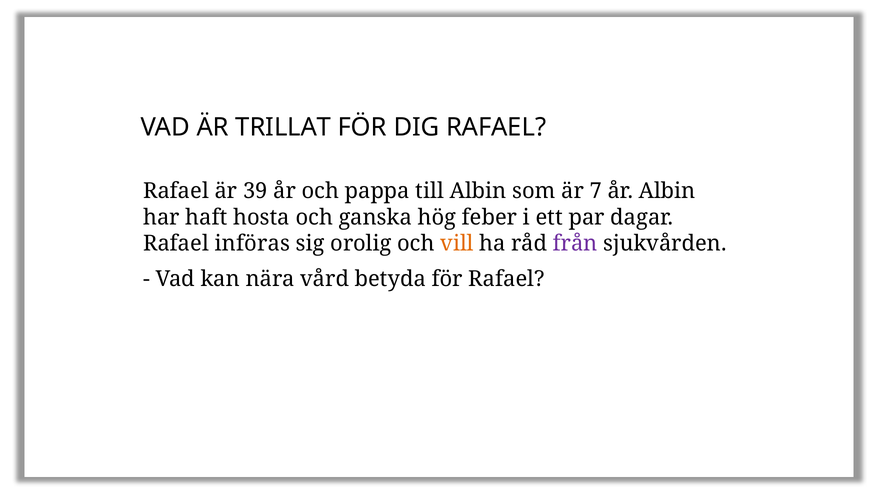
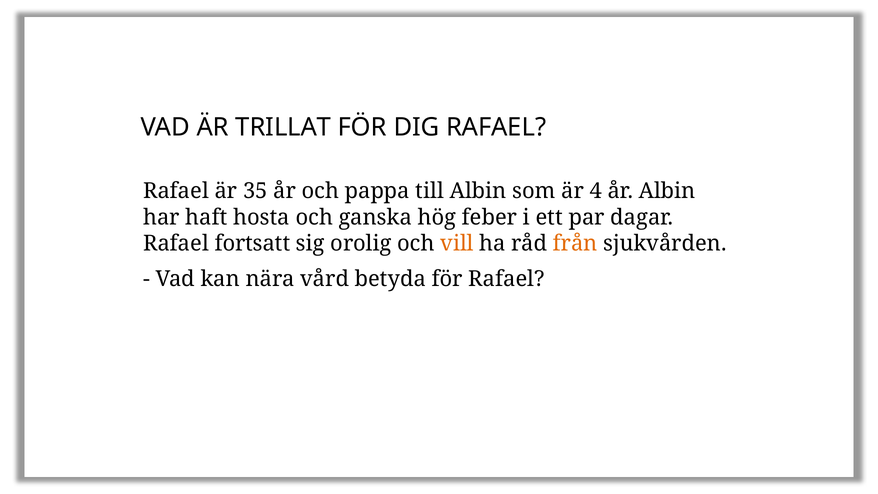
39: 39 -> 35 (255, 191)
7: 7 -> 4 (596, 191)
införas: införas -> fortsatt (252, 244)
från colour: purple -> orange (575, 244)
